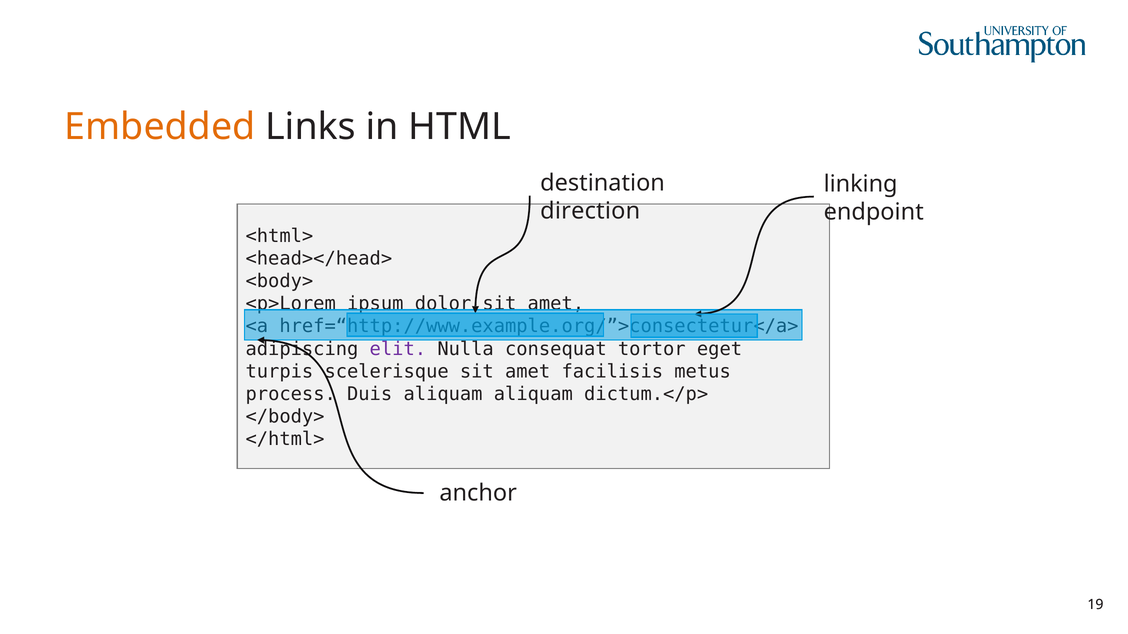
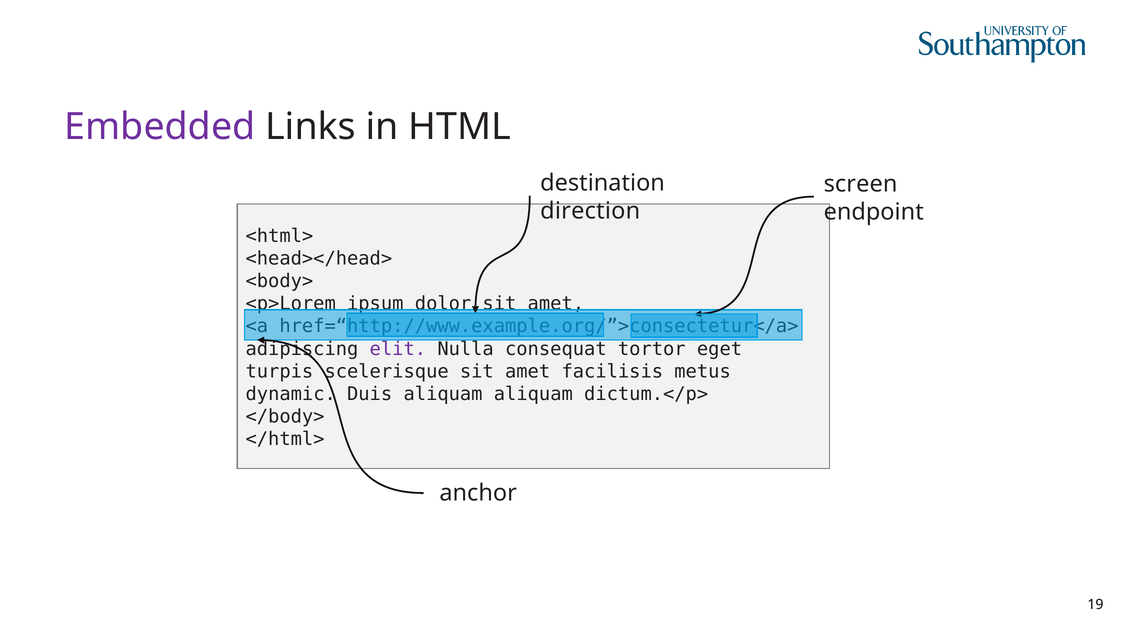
Embedded colour: orange -> purple (160, 127)
linking: linking -> screen (861, 184)
process: process -> dynamic (291, 394)
